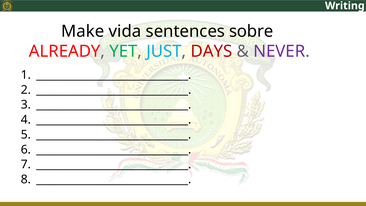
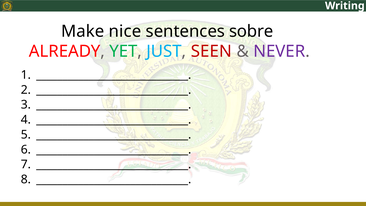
vida: vida -> nice (125, 31)
DAYS: DAYS -> SEEN (211, 51)
